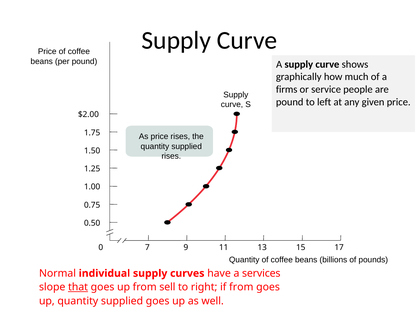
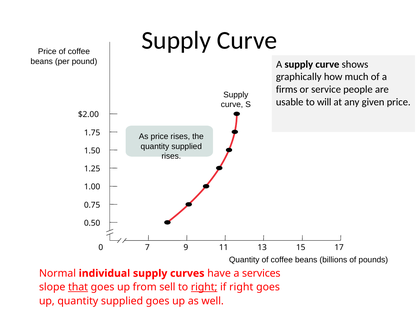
pound: pound -> usable (290, 102)
left: left -> will (324, 102)
right underline: none -> present (204, 287)
if from: from -> right (241, 287)
